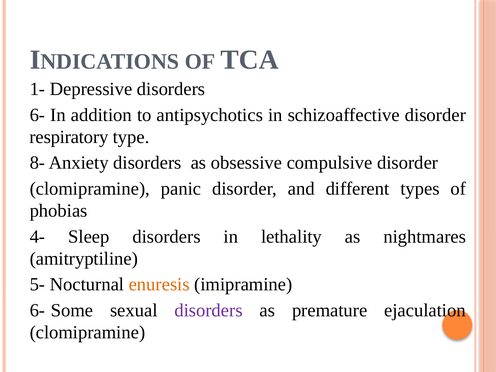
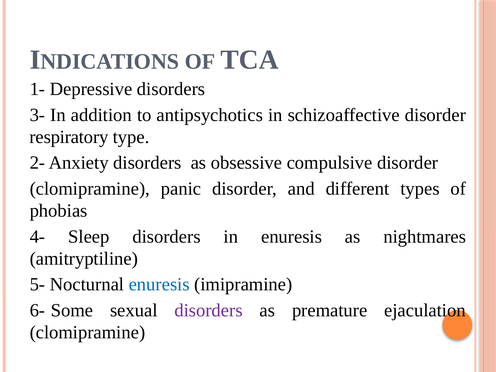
6-: 6- -> 3- (37, 115)
8-: 8- -> 2- (37, 163)
in lethality: lethality -> enuresis (292, 237)
enuresis colour: orange -> blue (159, 284)
